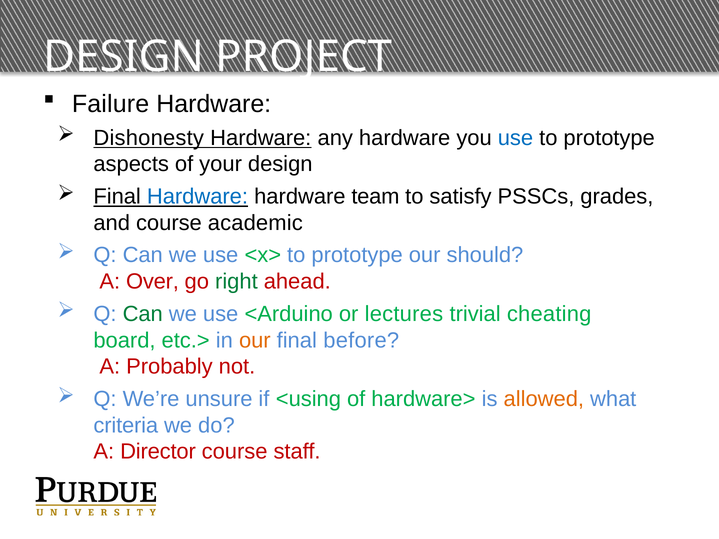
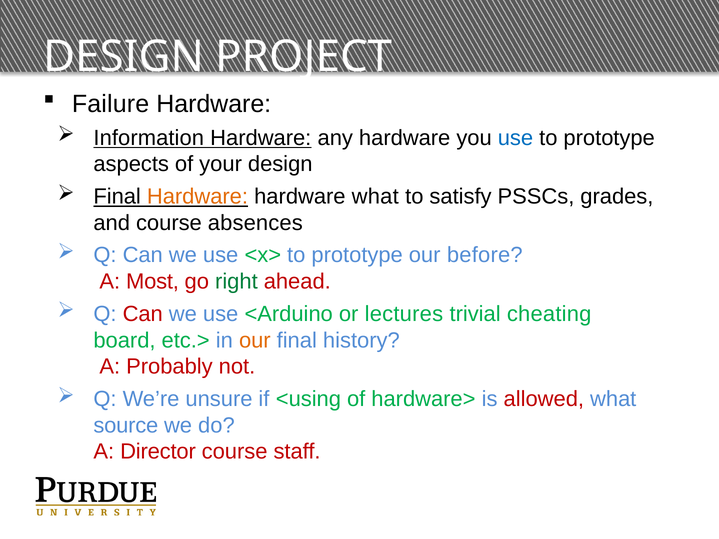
Dishonesty: Dishonesty -> Information (149, 138)
Hardware colour: blue -> orange (197, 197)
hardware team: team -> what (375, 197)
academic: academic -> absences (255, 223)
should: should -> before (485, 255)
Over: Over -> Most (152, 282)
Can colour: green -> red (143, 314)
before: before -> history (361, 340)
allowed colour: orange -> red (544, 399)
criteria: criteria -> source (126, 425)
